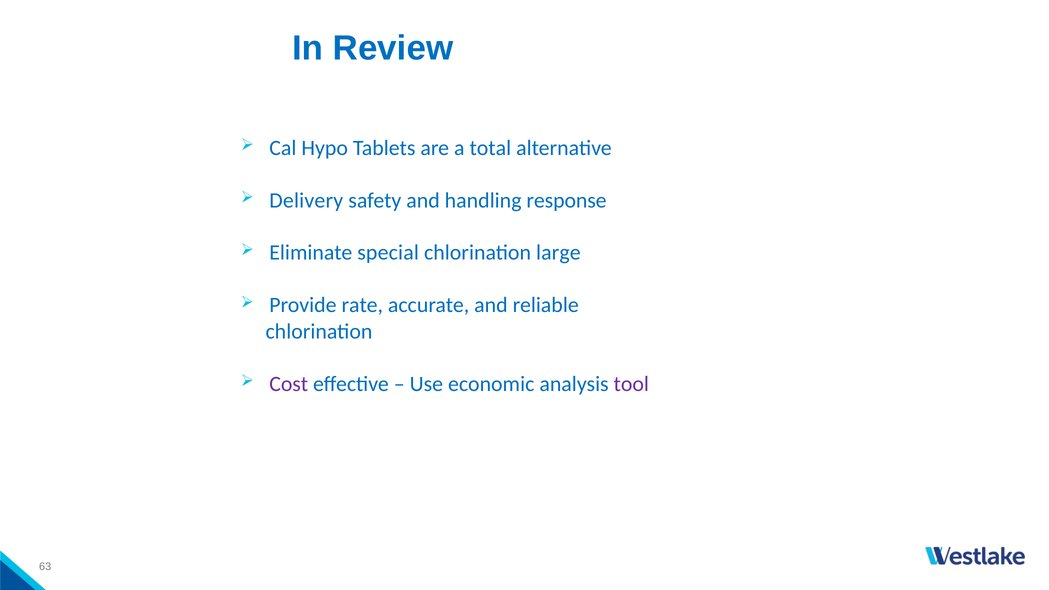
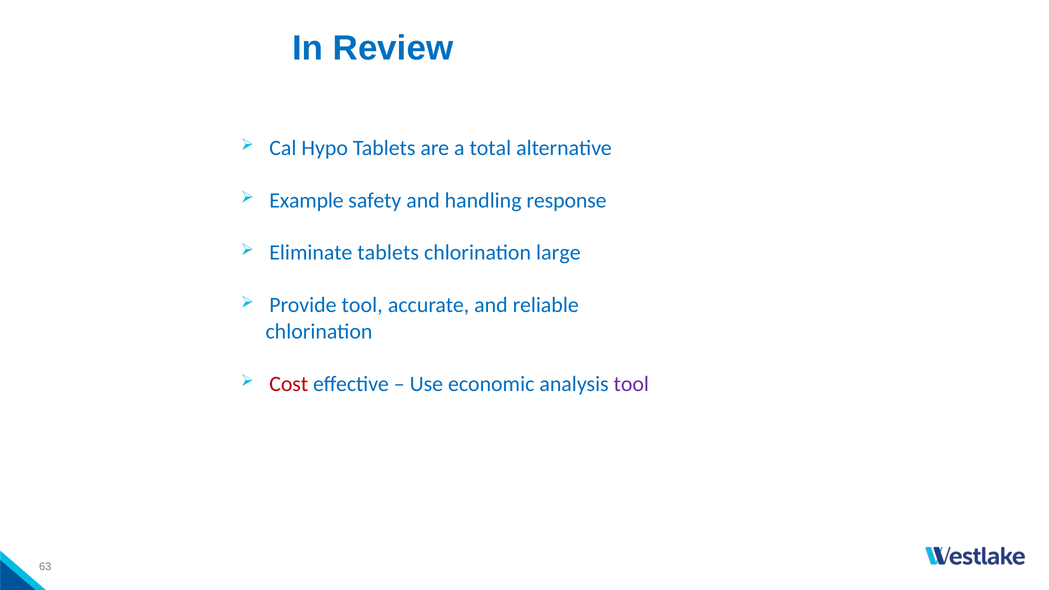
Delivery: Delivery -> Example (306, 200)
Eliminate special: special -> tablets (388, 253)
Provide rate: rate -> tool (362, 305)
Cost colour: purple -> red (289, 384)
